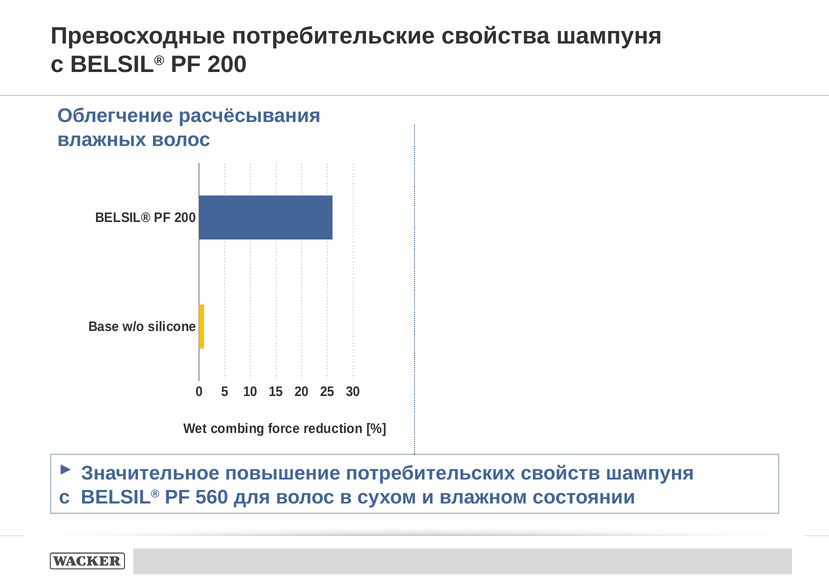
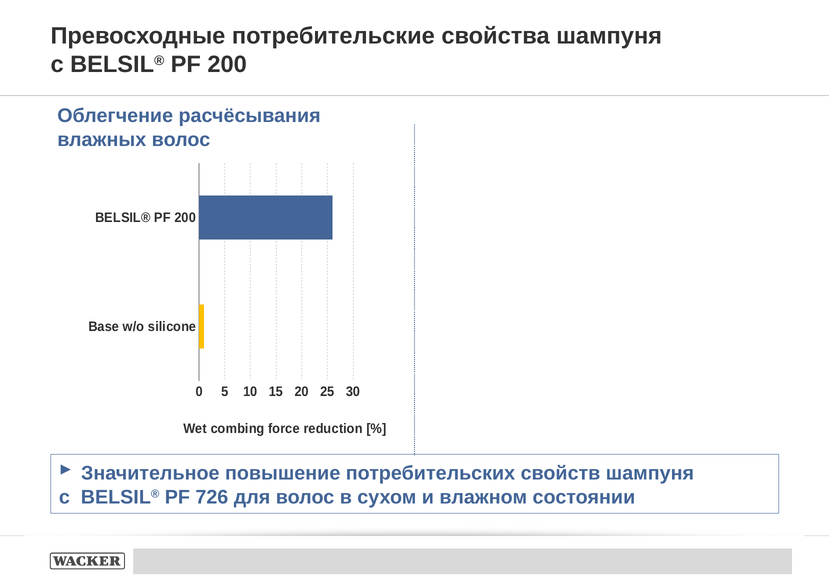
560: 560 -> 726 (212, 497)
